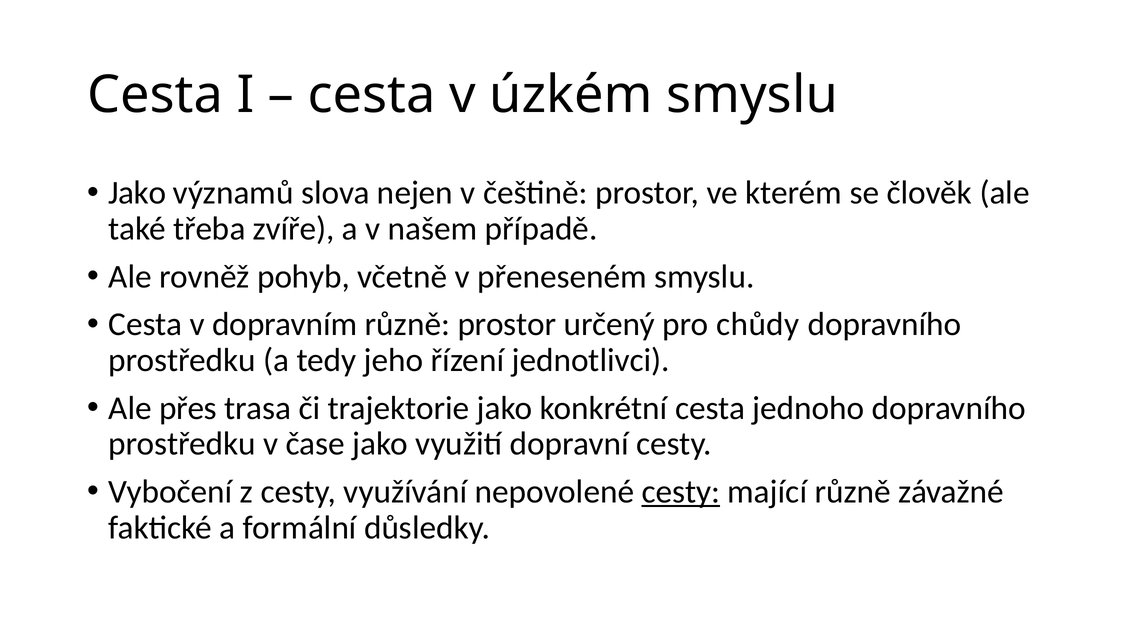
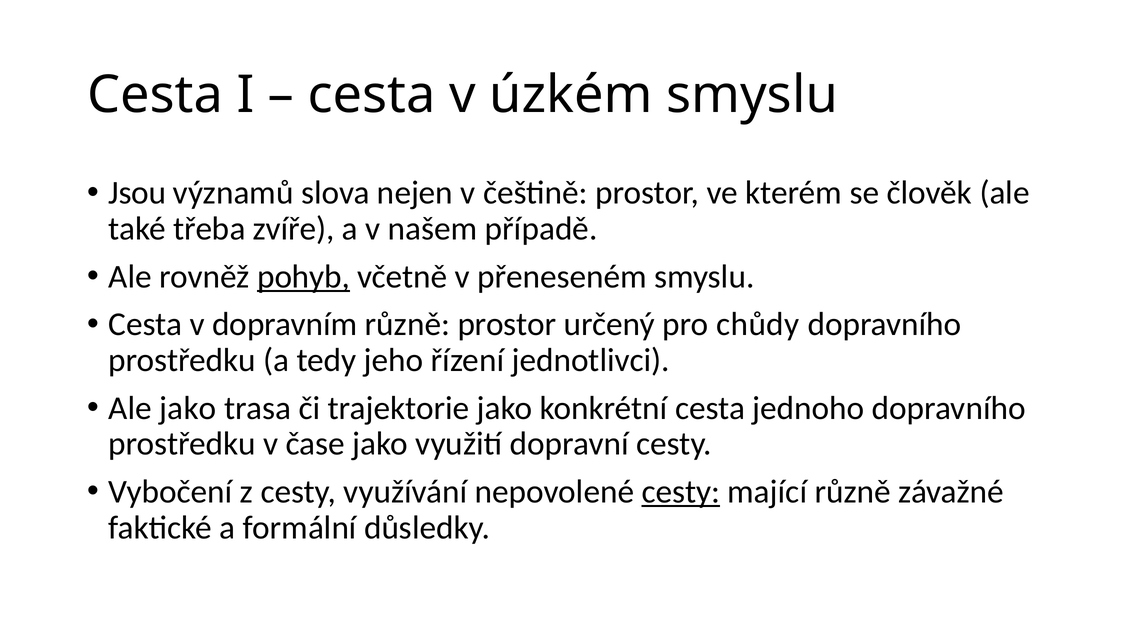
Jako: Jako -> Jsou (137, 193)
pohyb underline: none -> present (304, 277)
Ale přes: přes -> jako (188, 408)
